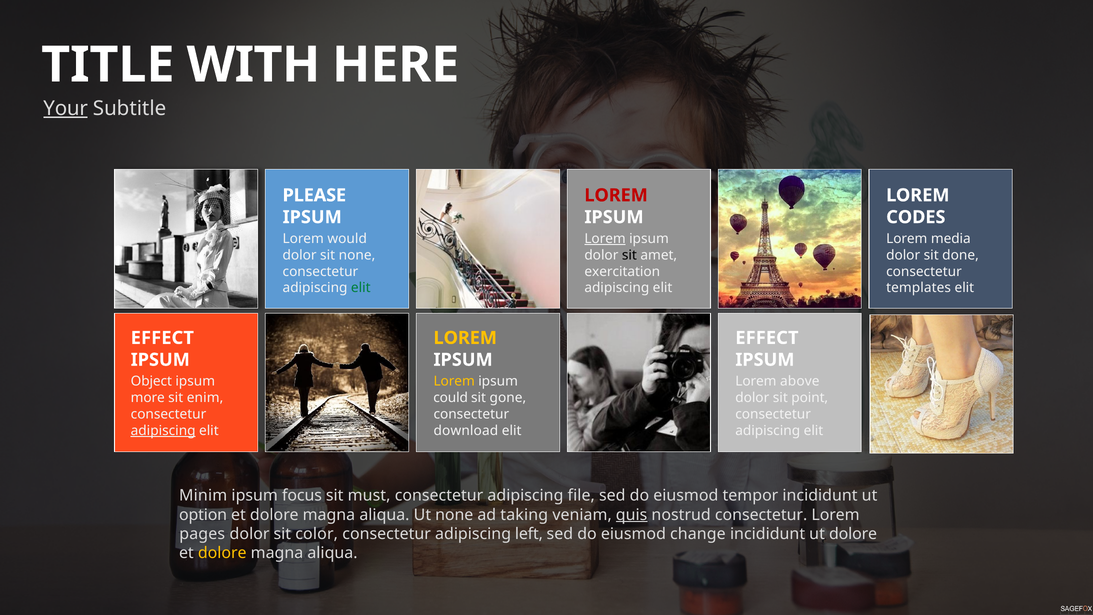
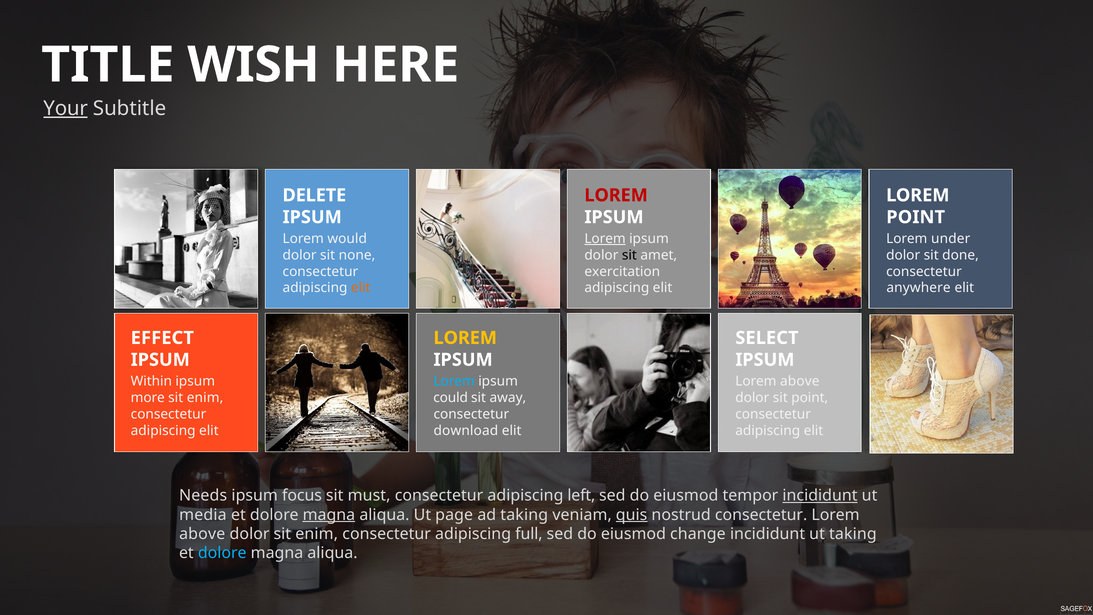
WITH: WITH -> WISH (253, 65)
PLEASE: PLEASE -> DELETE (314, 195)
CODES: CODES -> POINT (916, 217)
media: media -> under (951, 239)
elit colour: green -> orange (361, 288)
templates: templates -> anywhere (919, 288)
EFFECT: EFFECT -> SELECT (767, 338)
Object: Object -> Within (151, 381)
Lorem colour: yellow -> light blue (454, 381)
gone: gone -> away (508, 398)
adipiscing underline: present -> none (163, 430)
Minim: Minim -> Needs (203, 495)
file: file -> left (581, 495)
incididunt underline: none -> present (820, 495)
option: option -> media (203, 515)
magna underline: none -> present (329, 515)
Ut none: none -> page (454, 515)
pages: pages -> above (202, 534)
dolor sit color: color -> enim (317, 534)
left: left -> full (529, 534)
ut dolore: dolore -> taking (853, 534)
dolore colour: yellow -> light blue (222, 553)
